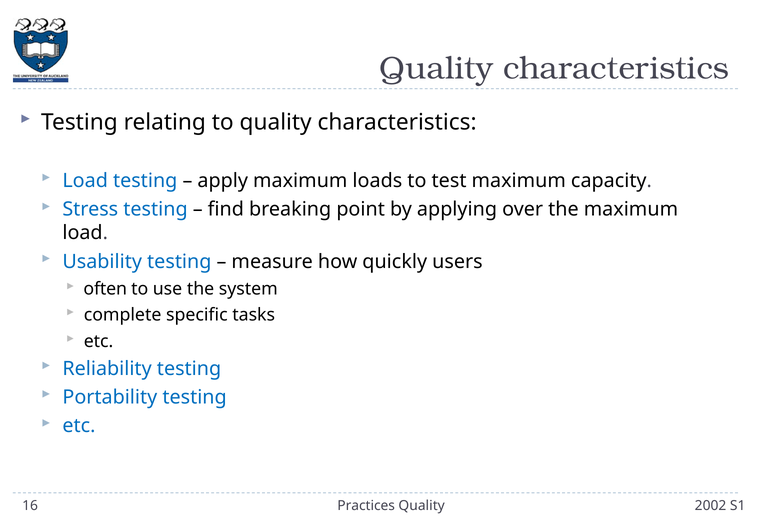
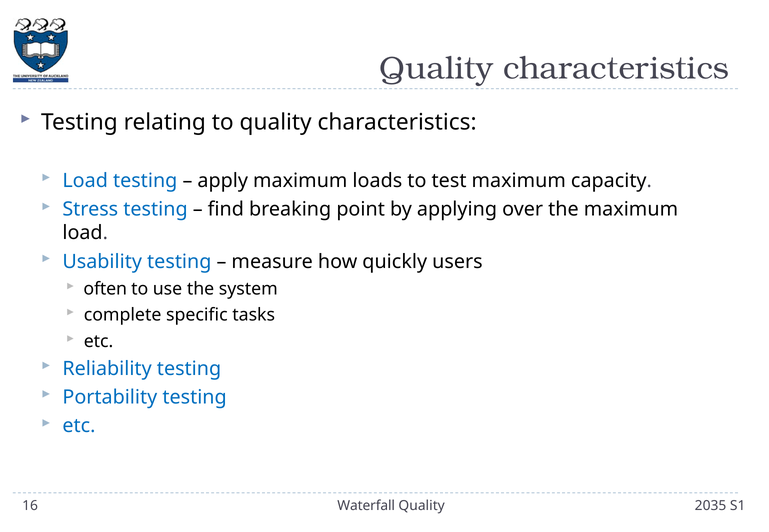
Practices: Practices -> Waterfall (366, 506)
2002: 2002 -> 2035 (711, 506)
